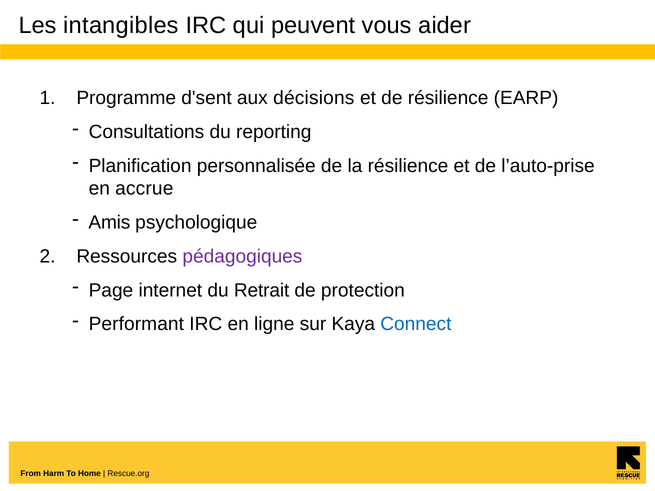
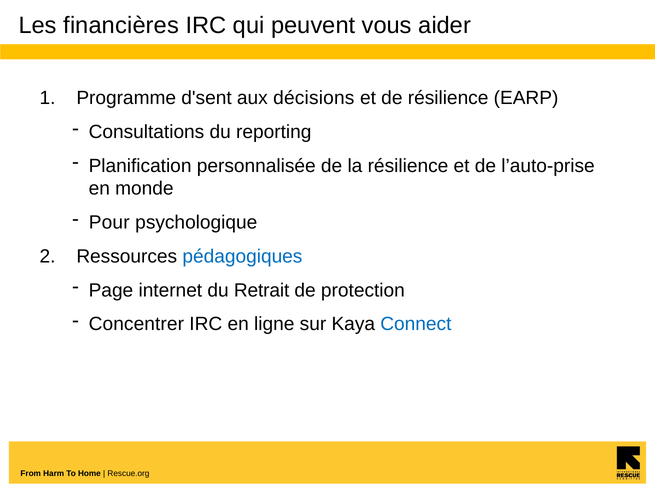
intangibles: intangibles -> financières (121, 26)
accrue: accrue -> monde (144, 189)
Amis: Amis -> Pour (109, 223)
pédagogiques colour: purple -> blue (242, 256)
Performant: Performant -> Concentrer (136, 324)
